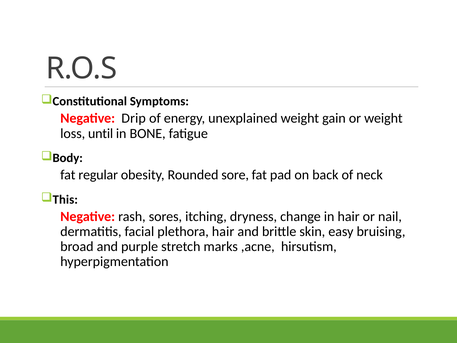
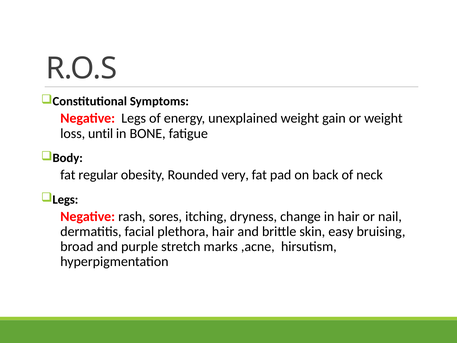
Negative Drip: Drip -> Legs (134, 118)
sore: sore -> very (235, 175)
This: This -> Legs (65, 199)
